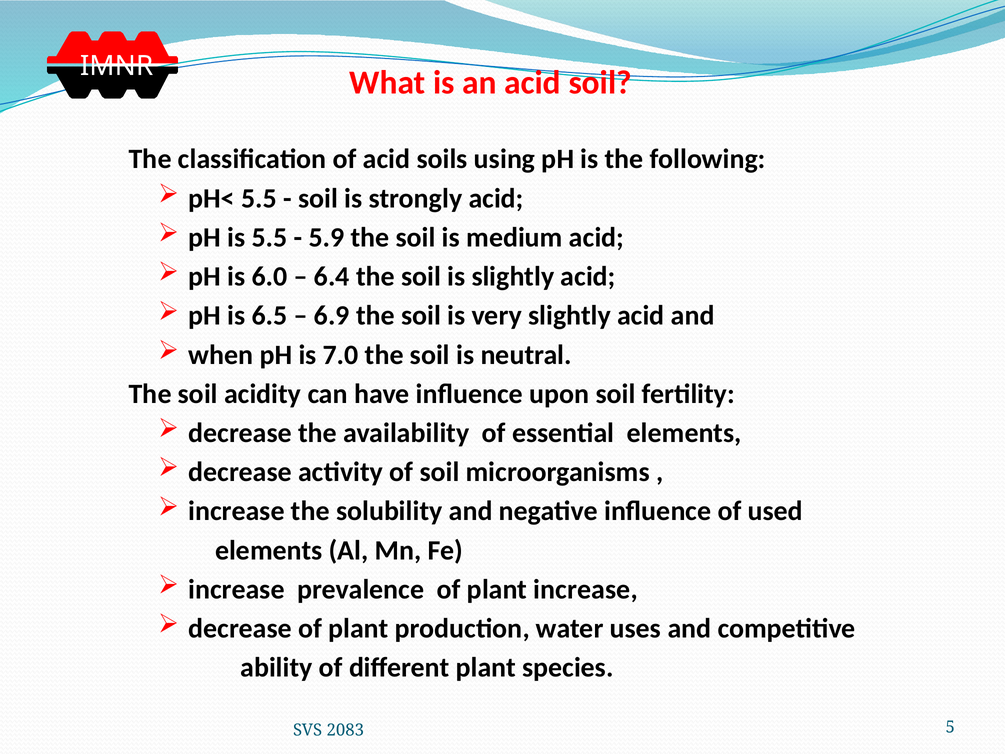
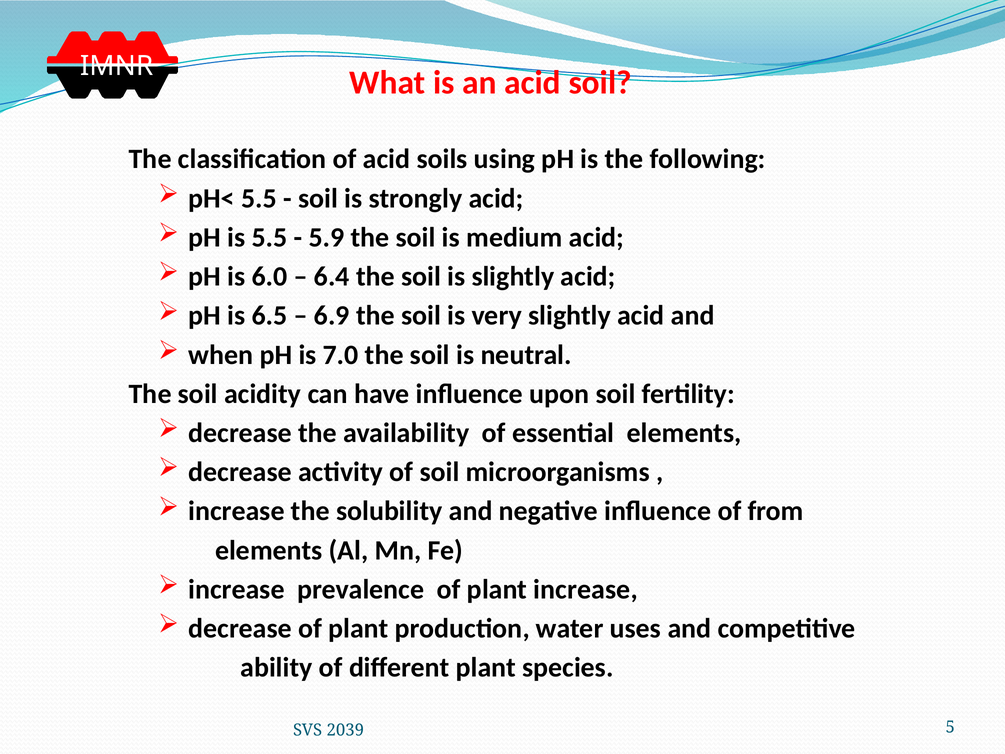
used: used -> from (775, 511)
2083: 2083 -> 2039 (345, 730)
